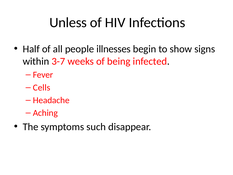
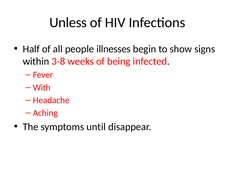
3-7: 3-7 -> 3-8 (58, 61)
Cells: Cells -> With (42, 87)
such: such -> until (96, 127)
